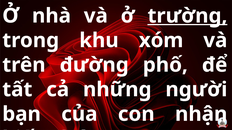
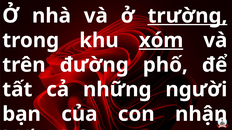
xóm underline: none -> present (161, 41)
